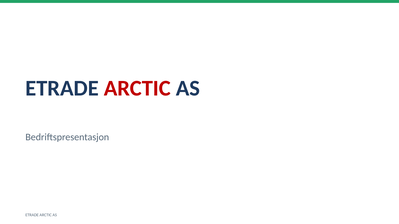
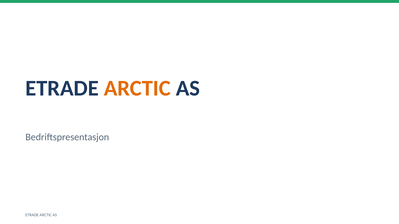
ARCTIC colour: red -> orange (137, 88)
